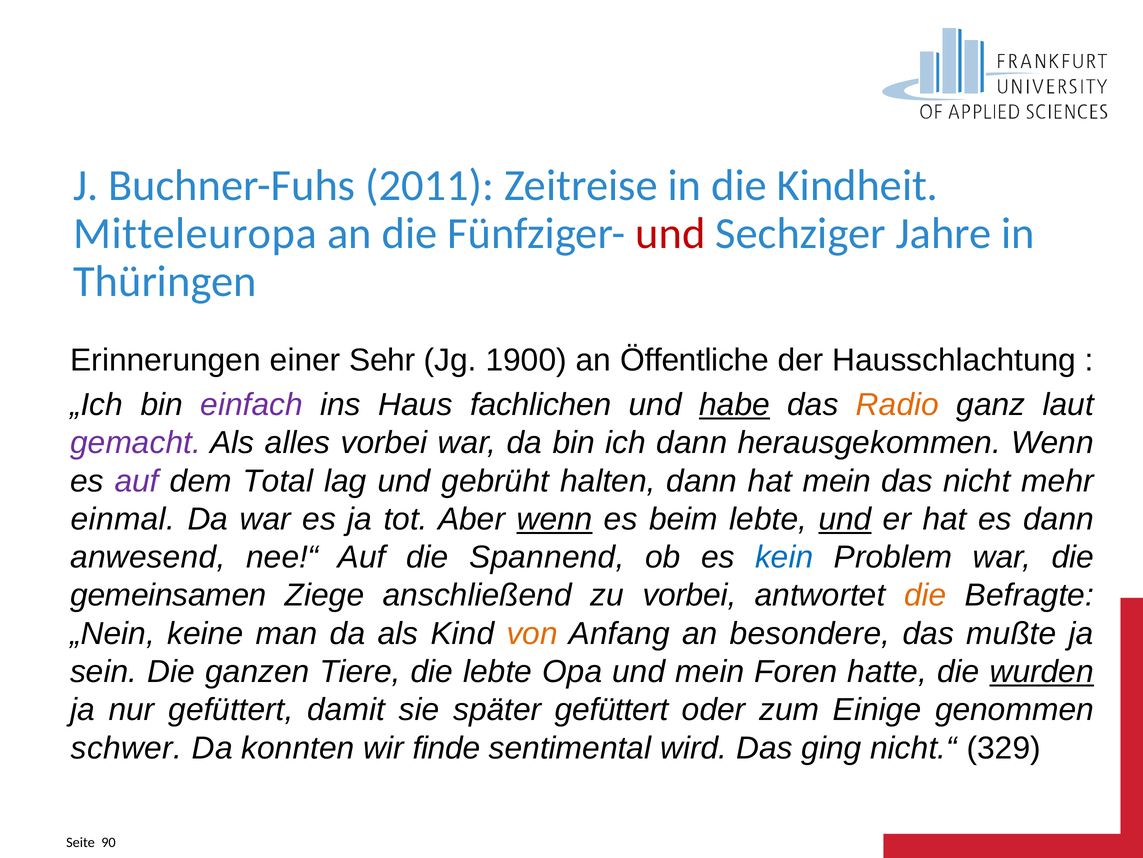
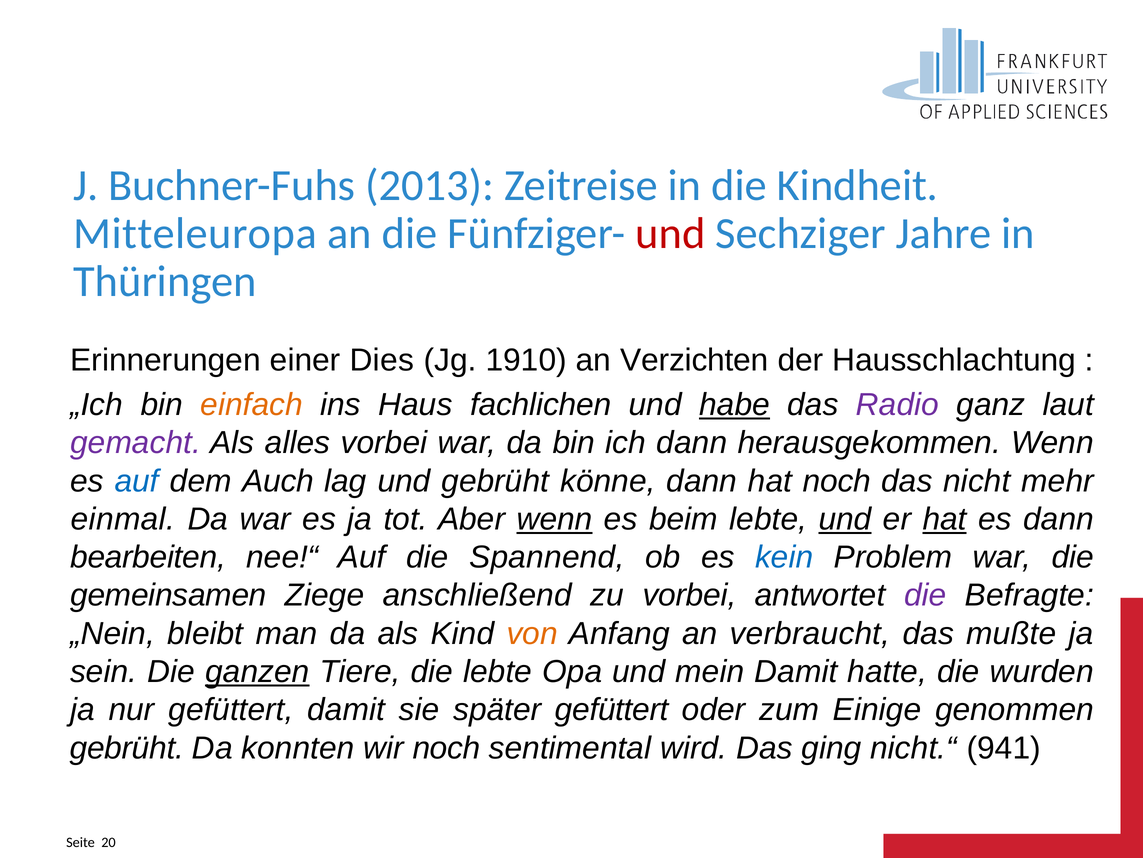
2011: 2011 -> 2013 (430, 185)
Sehr: Sehr -> Dies (382, 360)
1900: 1900 -> 1910 (526, 360)
Öffentliche: Öffentliche -> Verzichten (694, 360)
einfach colour: purple -> orange (252, 404)
Radio colour: orange -> purple (897, 404)
auf colour: purple -> blue (137, 481)
Total: Total -> Auch (278, 481)
halten: halten -> könne (608, 481)
hat mein: mein -> noch (837, 481)
hat underline: none -> present (945, 519)
anwesend: anwesend -> bearbeiten (148, 557)
die colour: orange -> purple (925, 595)
keine: keine -> bleibt (205, 633)
besondere: besondere -> verbraucht (810, 633)
ganzen underline: none -> present (257, 671)
mein Foren: Foren -> Damit (796, 671)
wurden underline: present -> none (1042, 671)
schwer: schwer -> gebrüht (127, 747)
wir finde: finde -> noch (446, 747)
329: 329 -> 941 (1004, 747)
90: 90 -> 20 (108, 842)
